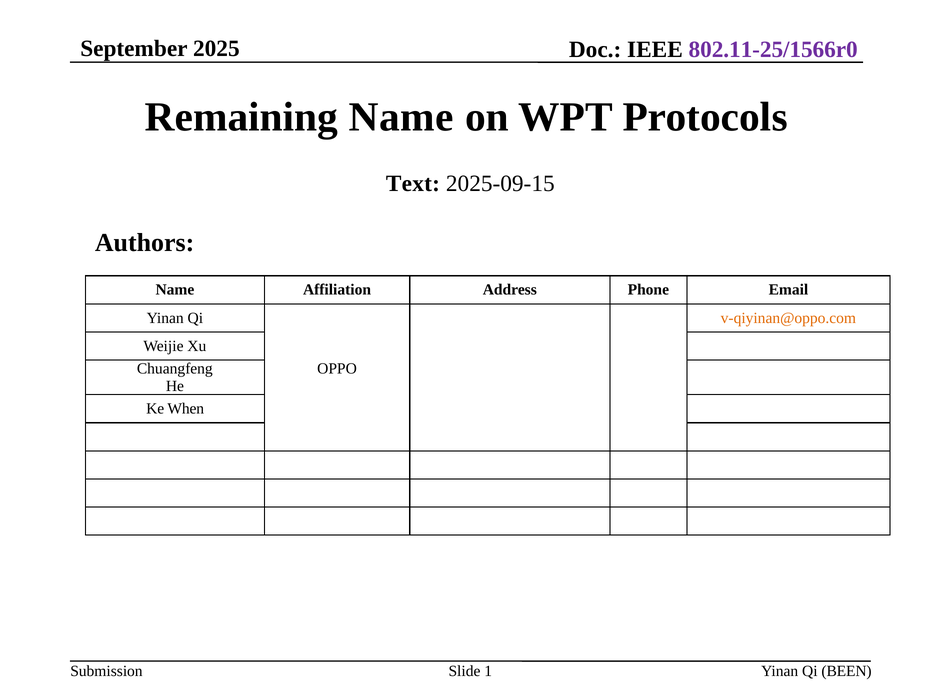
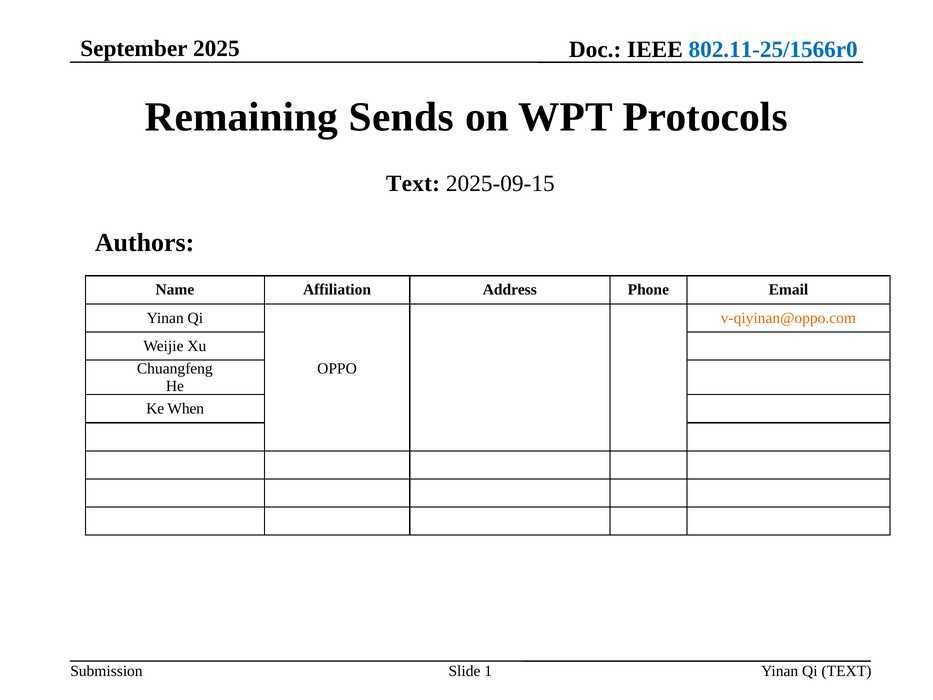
802.11-25/1566r0 colour: purple -> blue (773, 49)
Remaining Name: Name -> Sends (401, 117)
Qi BEEN: BEEN -> TEXT (846, 671)
